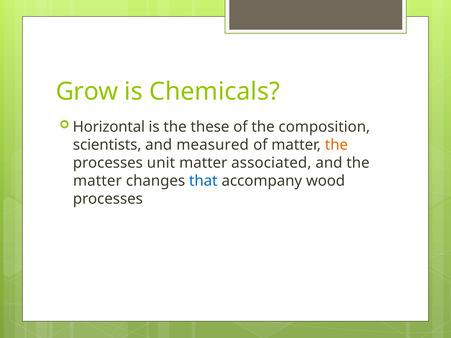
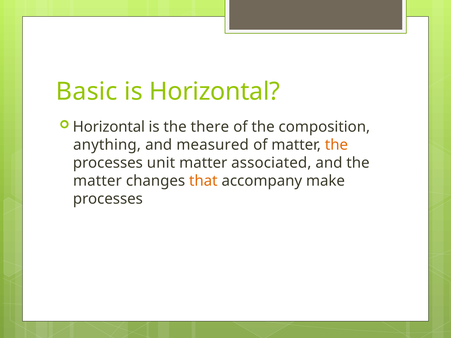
Grow: Grow -> Basic (87, 92)
is Chemicals: Chemicals -> Horizontal (215, 92)
these: these -> there (210, 127)
scientists: scientists -> anything (107, 145)
that colour: blue -> orange (203, 181)
wood: wood -> make (325, 181)
